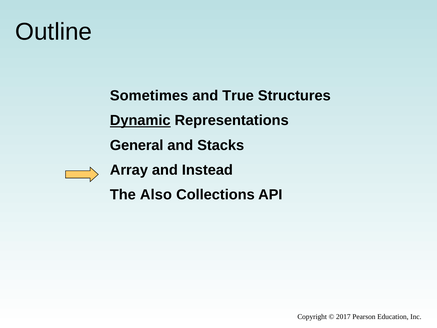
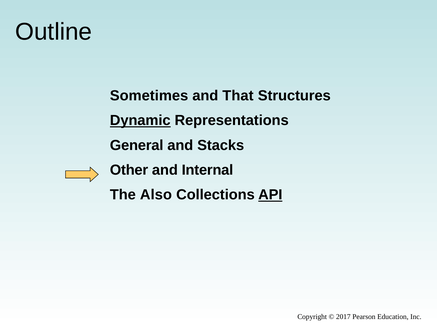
True: True -> That (238, 96)
Array: Array -> Other (129, 170)
Instead: Instead -> Internal (207, 170)
API underline: none -> present (270, 195)
